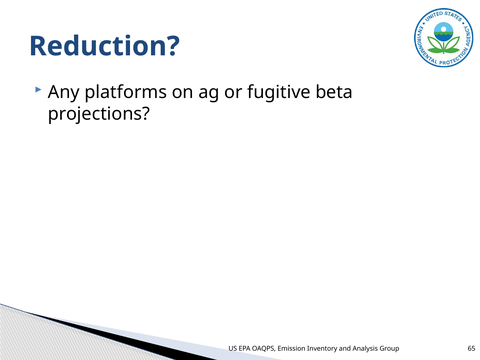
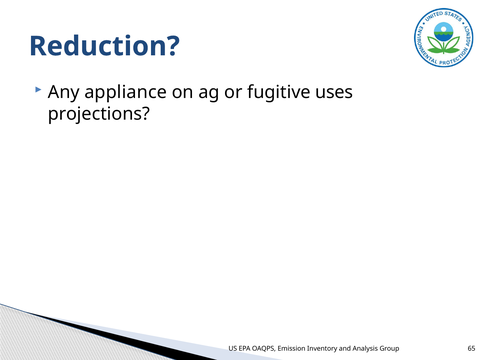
platforms: platforms -> appliance (126, 92)
beta: beta -> uses (334, 92)
